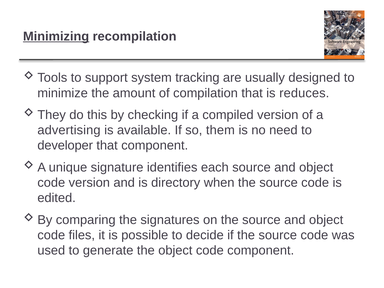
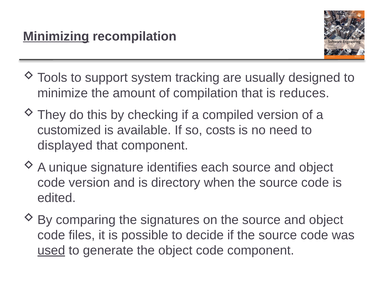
advertising: advertising -> customized (69, 130)
them: them -> costs (221, 130)
developer: developer -> displayed (65, 146)
used underline: none -> present (51, 250)
